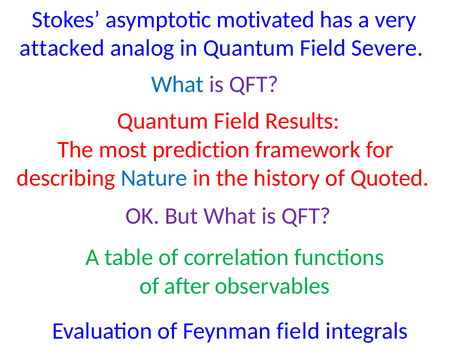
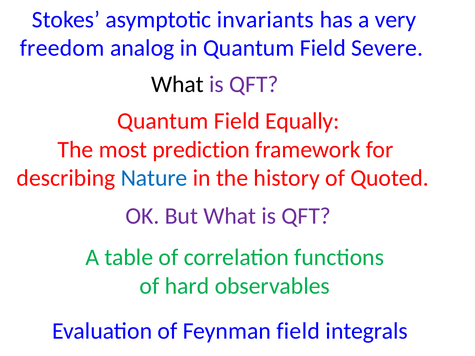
motivated: motivated -> invariants (265, 20)
attacked: attacked -> freedom (62, 48)
What colour: blue -> black (177, 84)
Results: Results -> Equally (302, 121)
after: after -> hard (187, 286)
